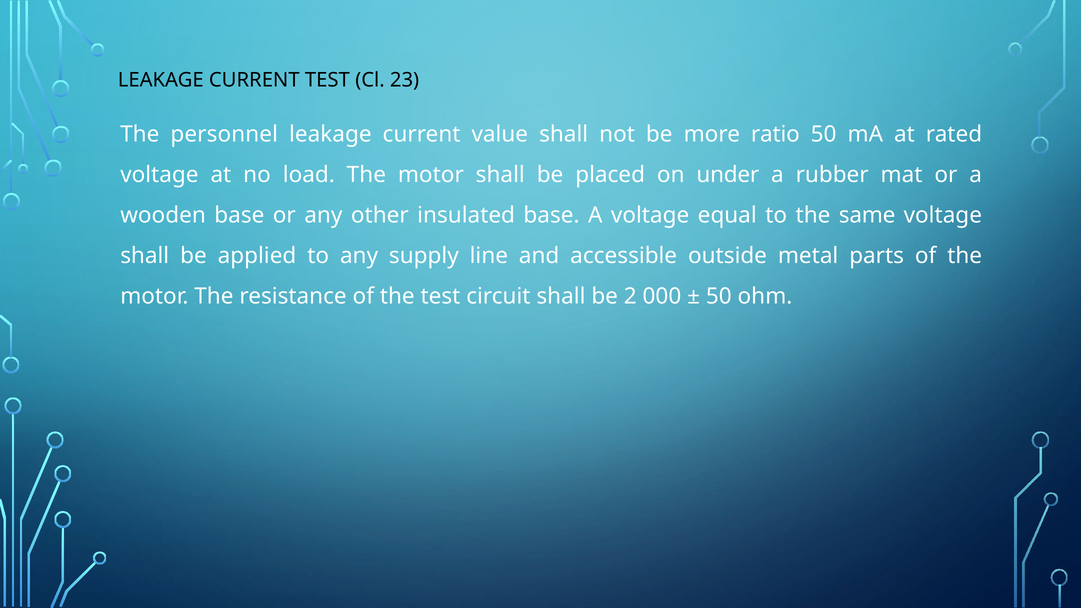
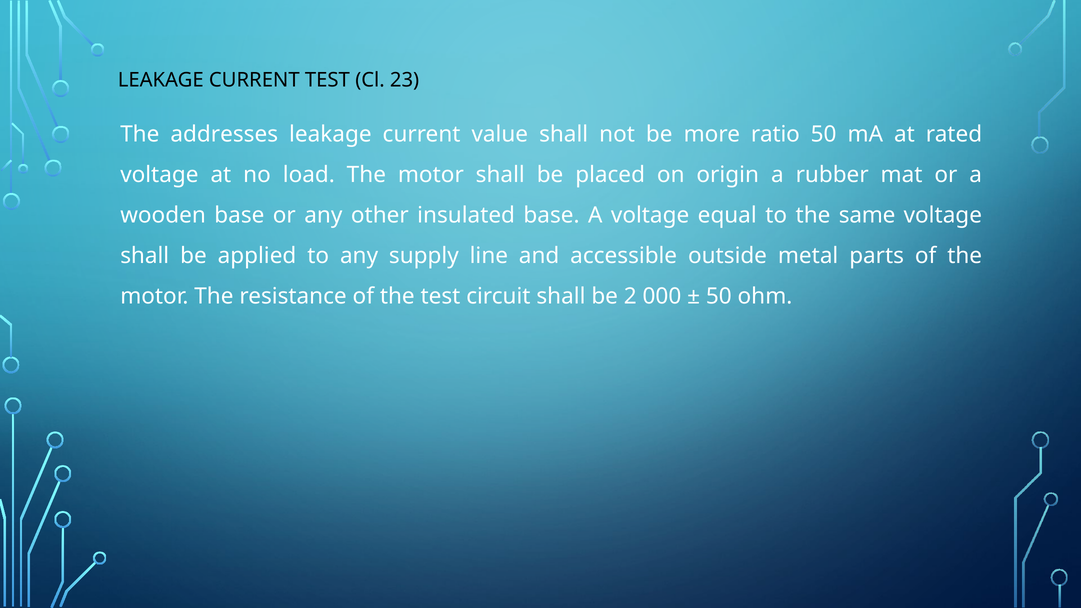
personnel: personnel -> addresses (224, 134)
under: under -> origin (728, 175)
